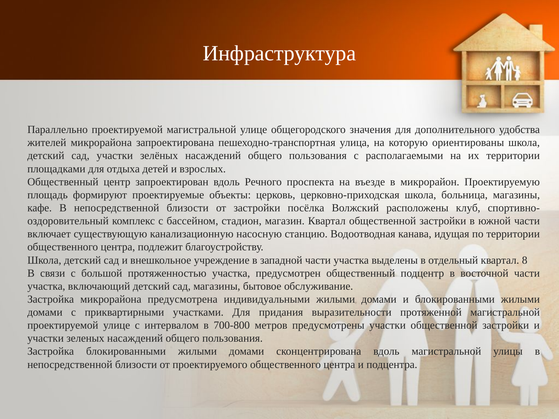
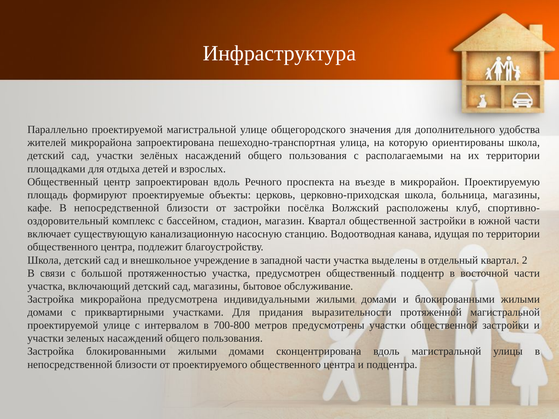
8: 8 -> 2 (525, 260)
